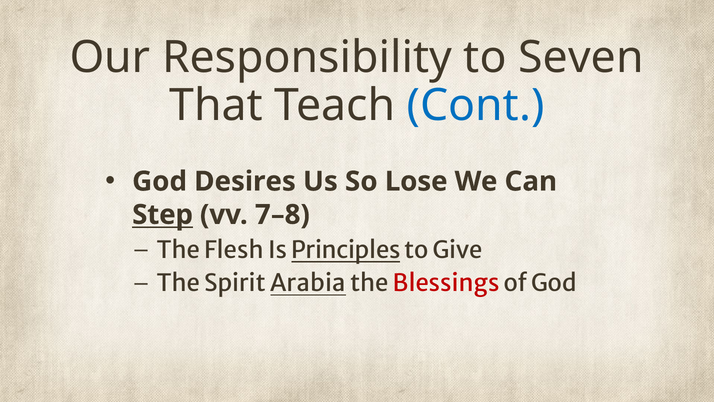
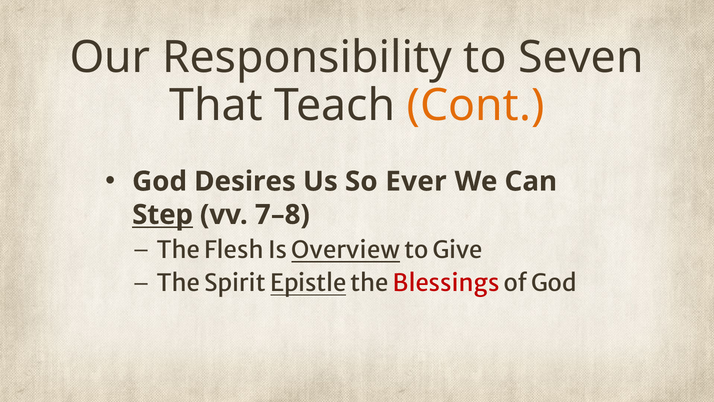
Cont colour: blue -> orange (476, 106)
Lose: Lose -> Ever (416, 181)
Principles: Principles -> Overview (346, 250)
Arabia: Arabia -> Epistle (308, 283)
